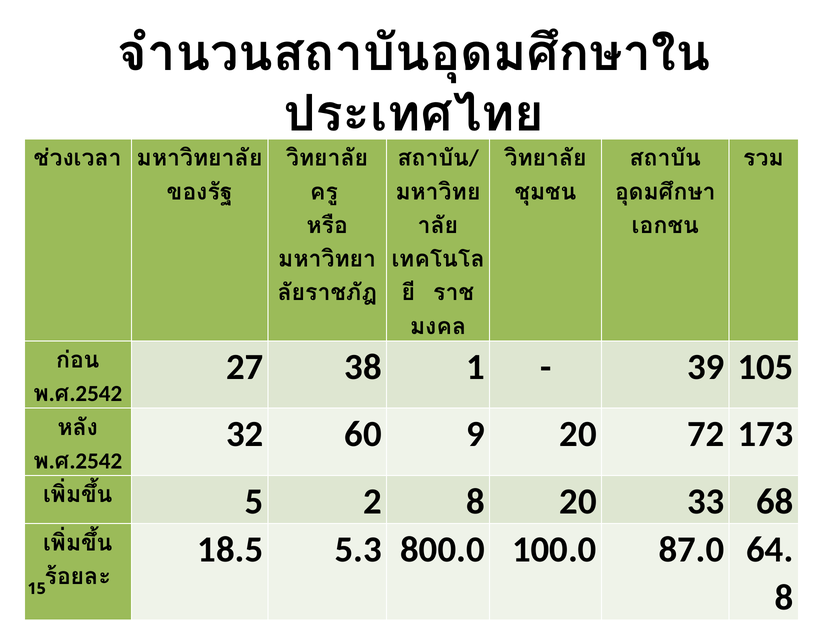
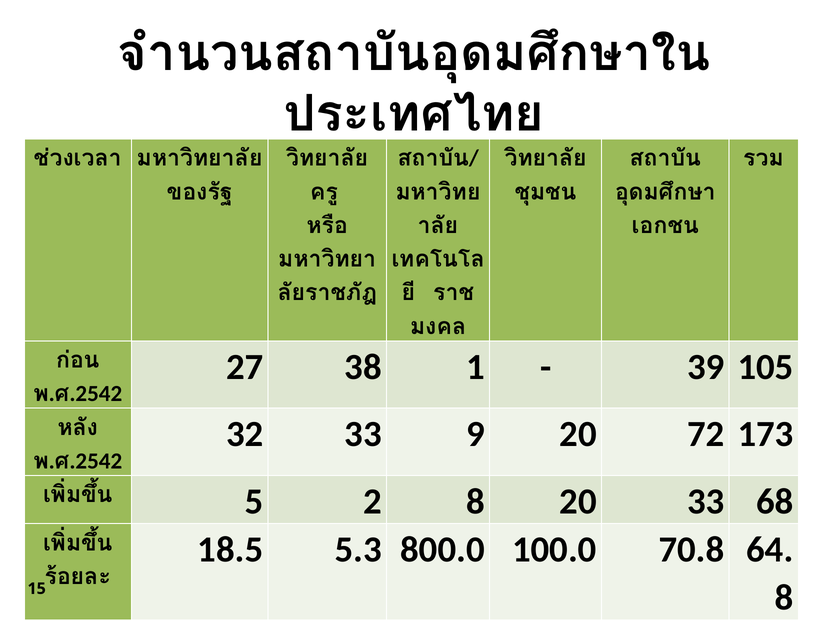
32 60: 60 -> 33 (363, 434)
87.0: 87.0 -> 70.8 (691, 550)
